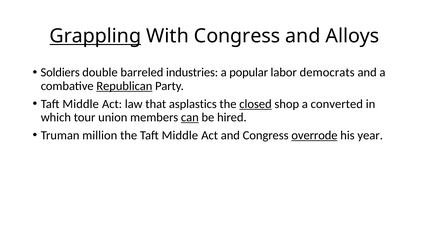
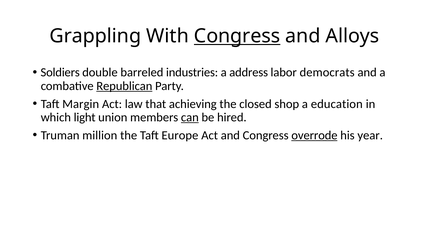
Grappling underline: present -> none (95, 36)
Congress underline: none -> present (237, 36)
popular: popular -> address (249, 73)
Middle: Middle -> Margin (81, 104)
asplastics: asplastics -> achieving (193, 104)
closed underline: present -> none (255, 104)
converted: converted -> education (337, 104)
tour: tour -> light (85, 118)
the Taft Middle: Middle -> Europe (180, 136)
